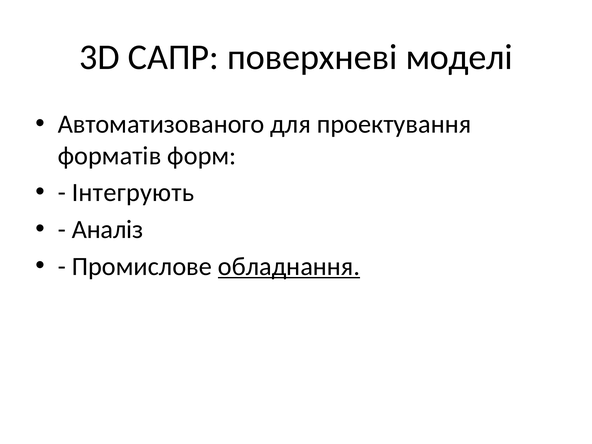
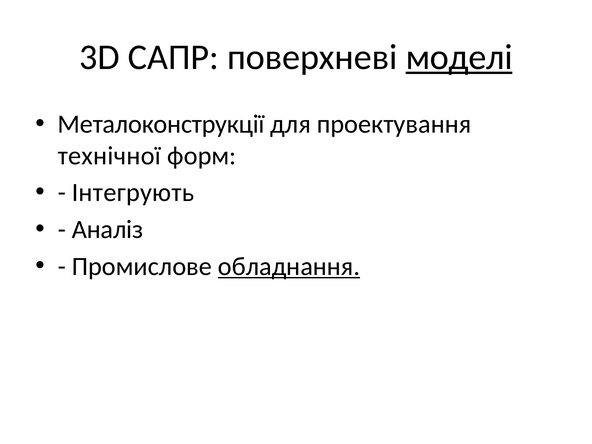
моделі underline: none -> present (459, 57)
Автоматизованого: Автоматизованого -> Металоконструкції (161, 124)
форматів: форматів -> технічної (109, 156)
